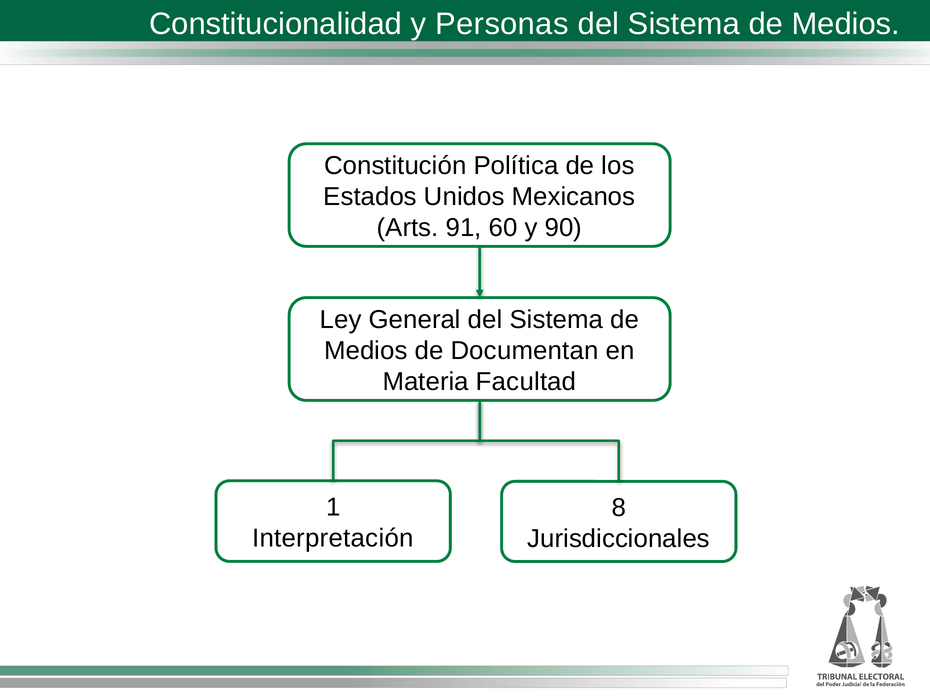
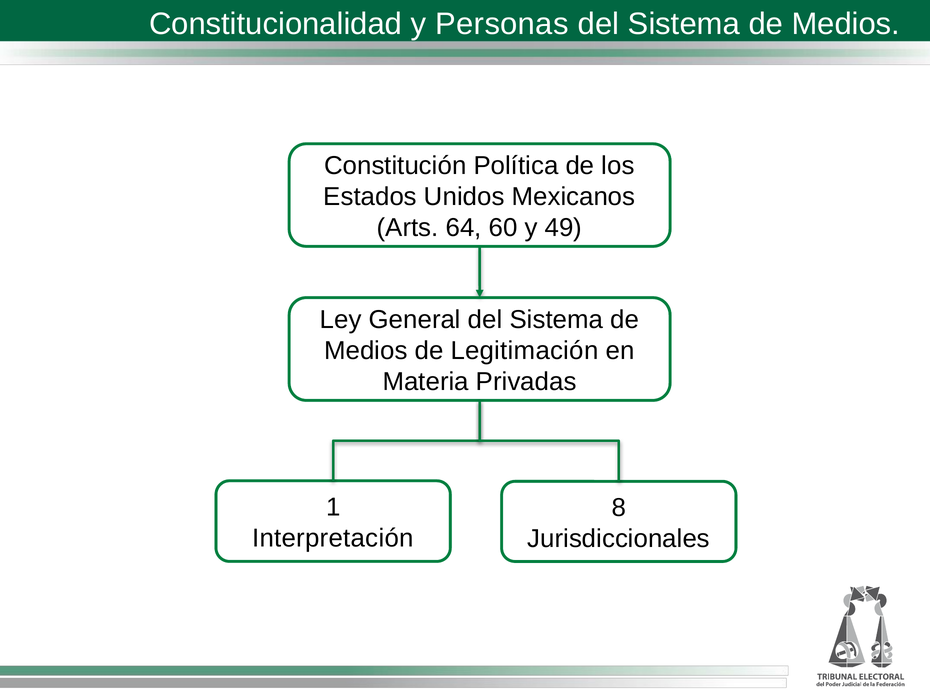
91: 91 -> 64 (464, 228)
90: 90 -> 49 (563, 228)
Documentan: Documentan -> Legitimación (525, 351)
Facultad: Facultad -> Privadas (526, 382)
